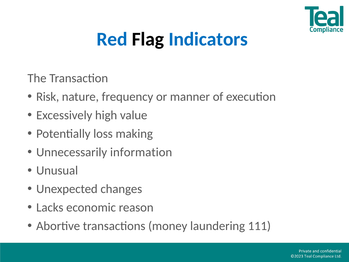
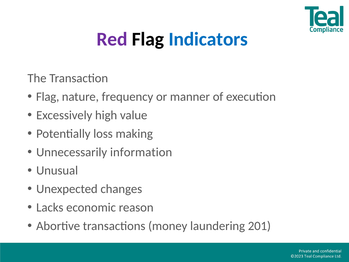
Red colour: blue -> purple (112, 39)
Risk: Risk -> Flag (48, 97)
111: 111 -> 201 (259, 226)
